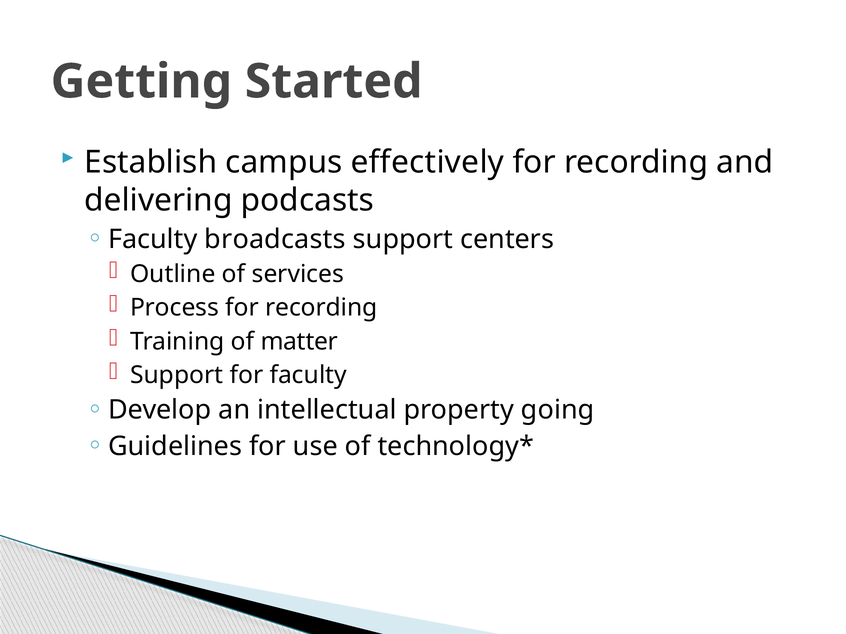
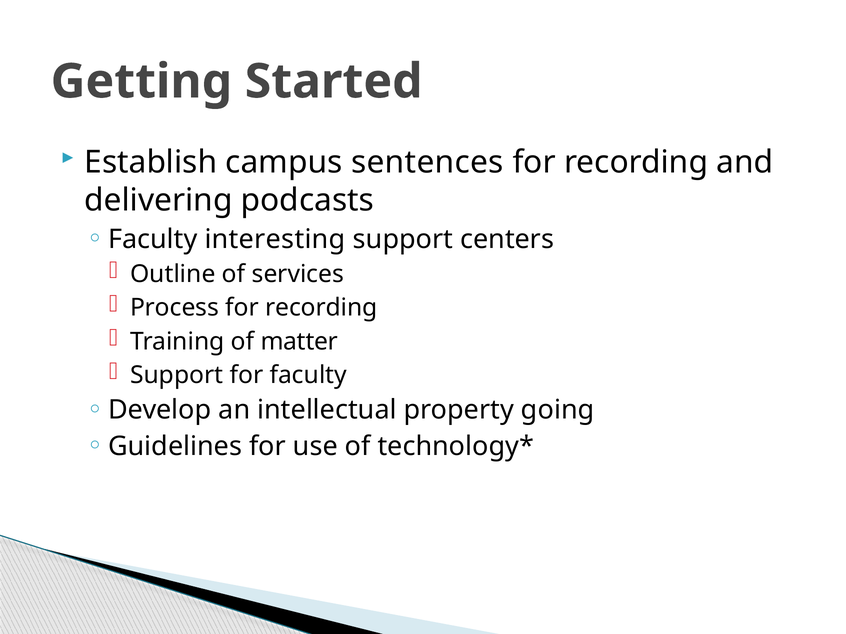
effectively: effectively -> sentences (427, 162)
broadcasts: broadcasts -> interesting (275, 239)
